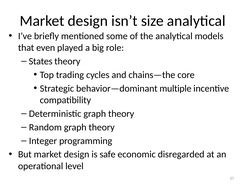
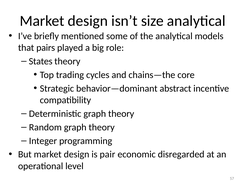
even: even -> pairs (46, 48)
multiple: multiple -> abstract (175, 88)
safe: safe -> pair (107, 154)
